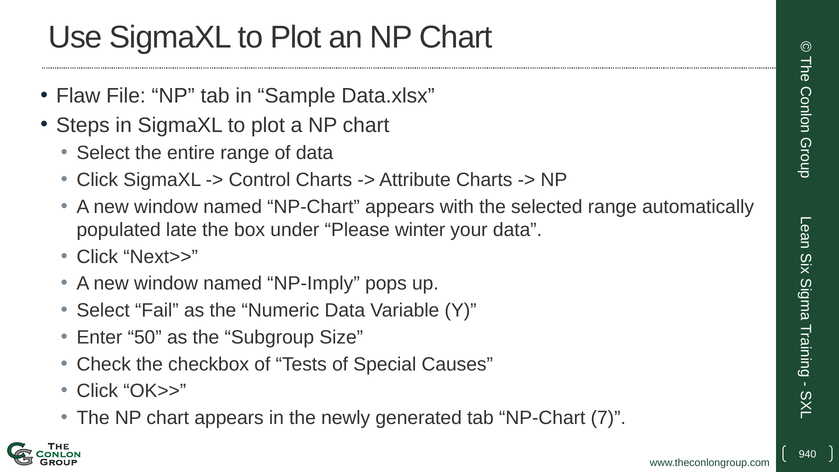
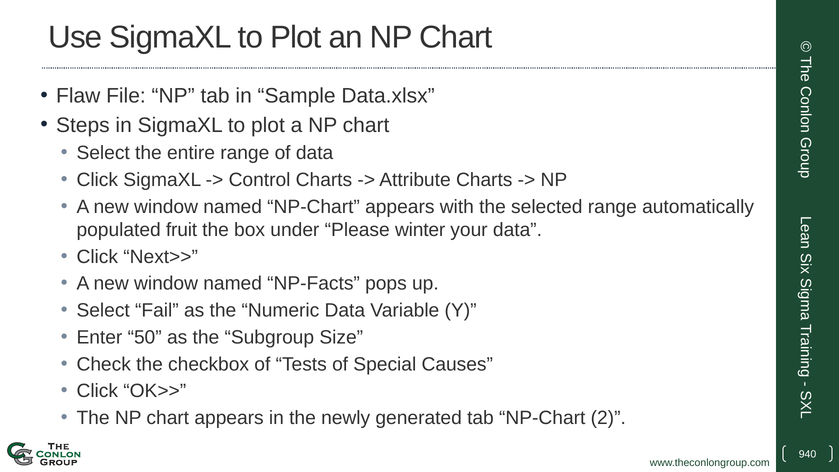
late: late -> fruit (182, 230)
NP-Imply: NP-Imply -> NP-Facts (314, 284)
7: 7 -> 2 (608, 418)
